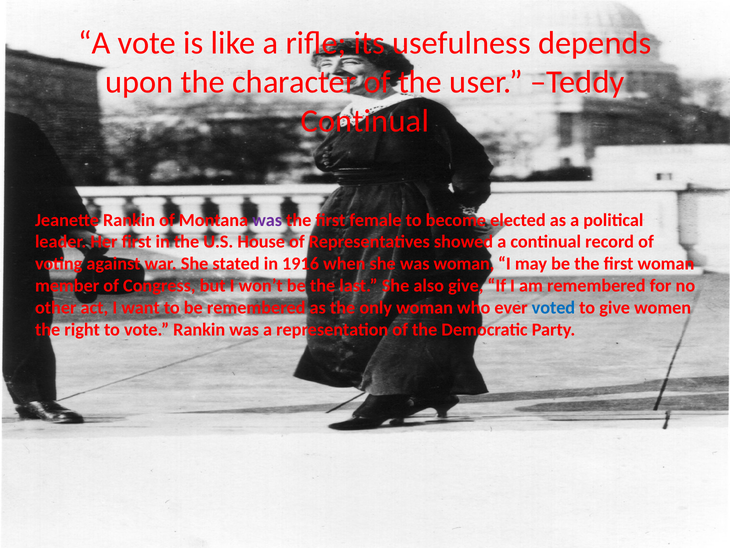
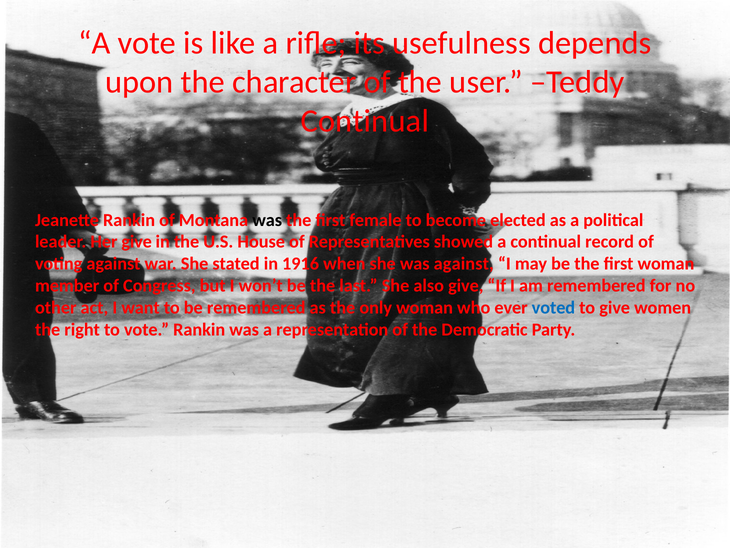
was colour: purple -> black (267, 220)
Her first: first -> give (137, 242)
was woman: woman -> against (464, 264)
